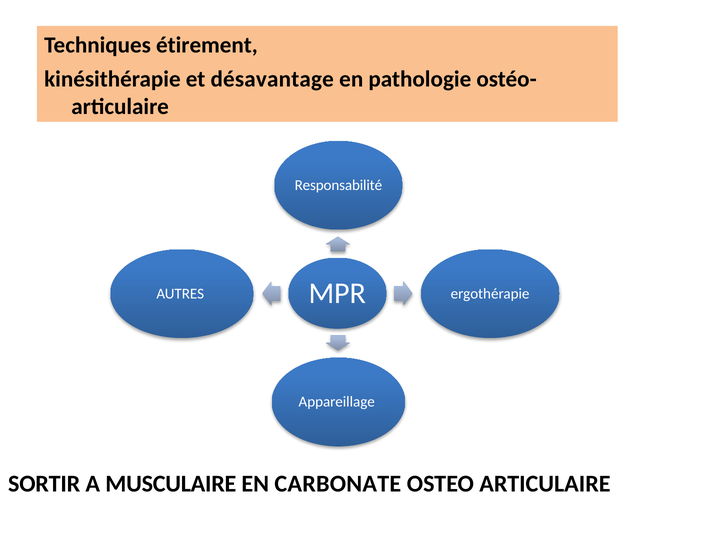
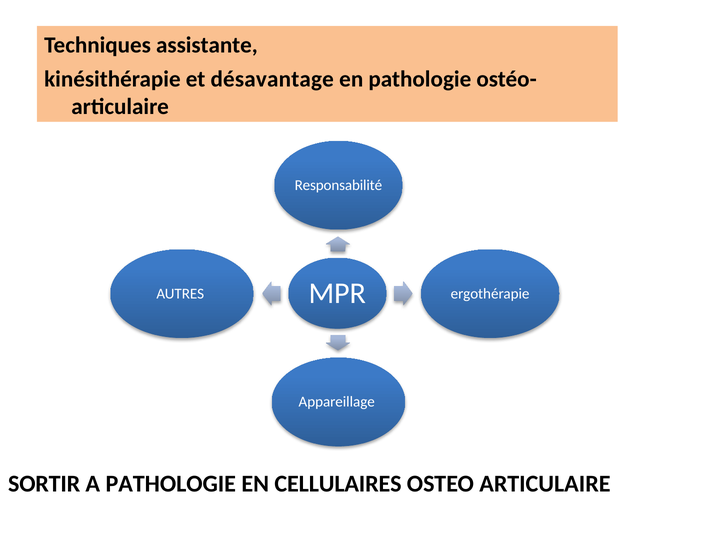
étirement: étirement -> assistante (207, 45)
A MUSCULAIRE: MUSCULAIRE -> PATHOLOGIE (171, 484)
CARBONATE: CARBONATE -> CELLULAIRES (338, 484)
